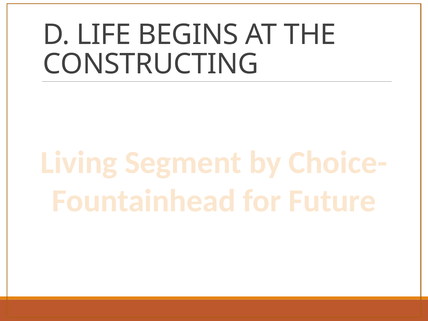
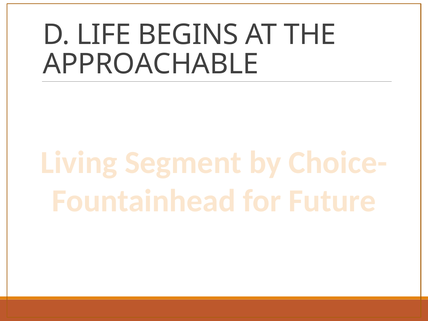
CONSTRUCTING: CONSTRUCTING -> APPROACHABLE (151, 64)
